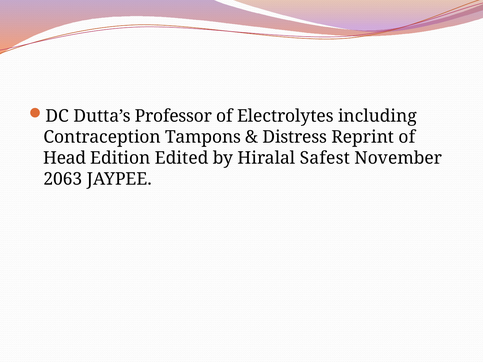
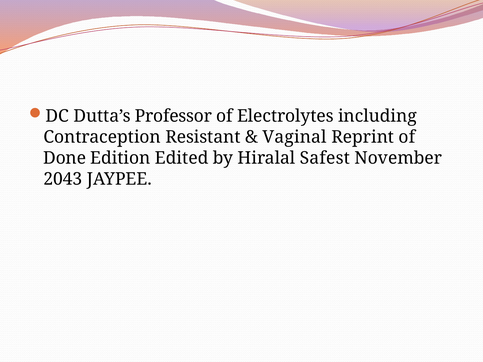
Tampons: Tampons -> Resistant (203, 137)
Distress: Distress -> Vaginal (295, 137)
Head: Head -> Done (65, 158)
2063: 2063 -> 2043 (63, 179)
